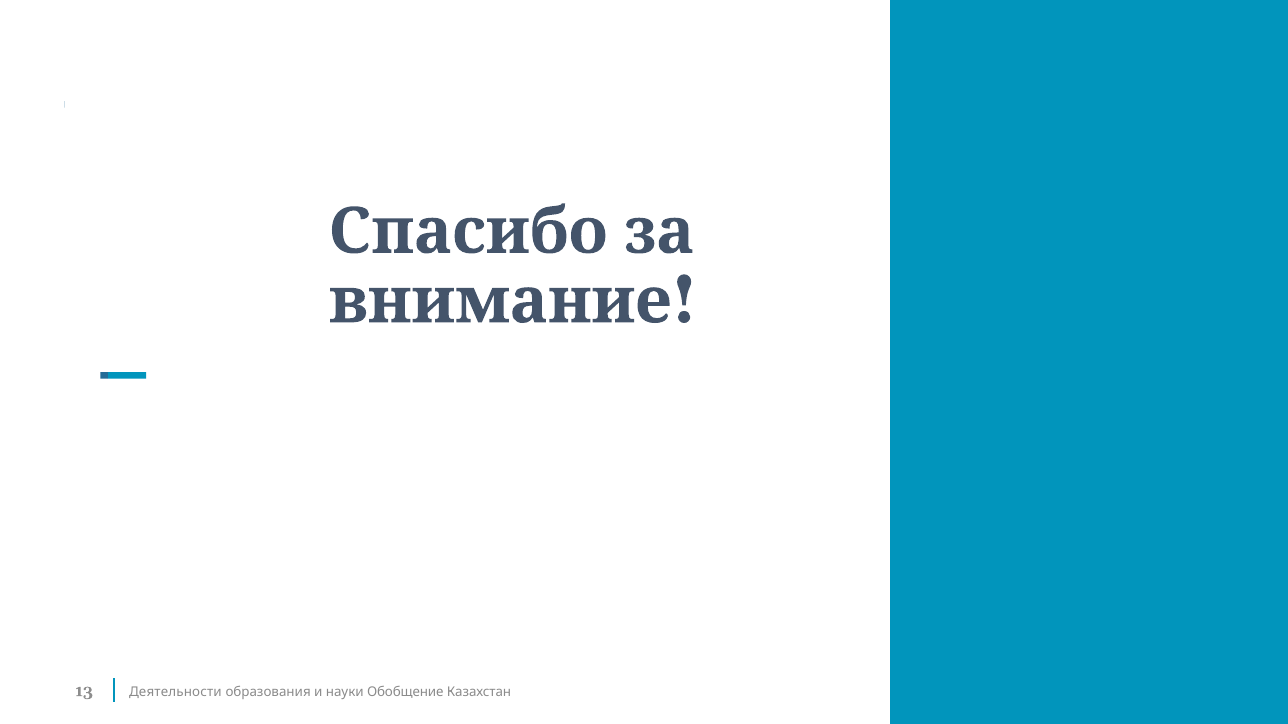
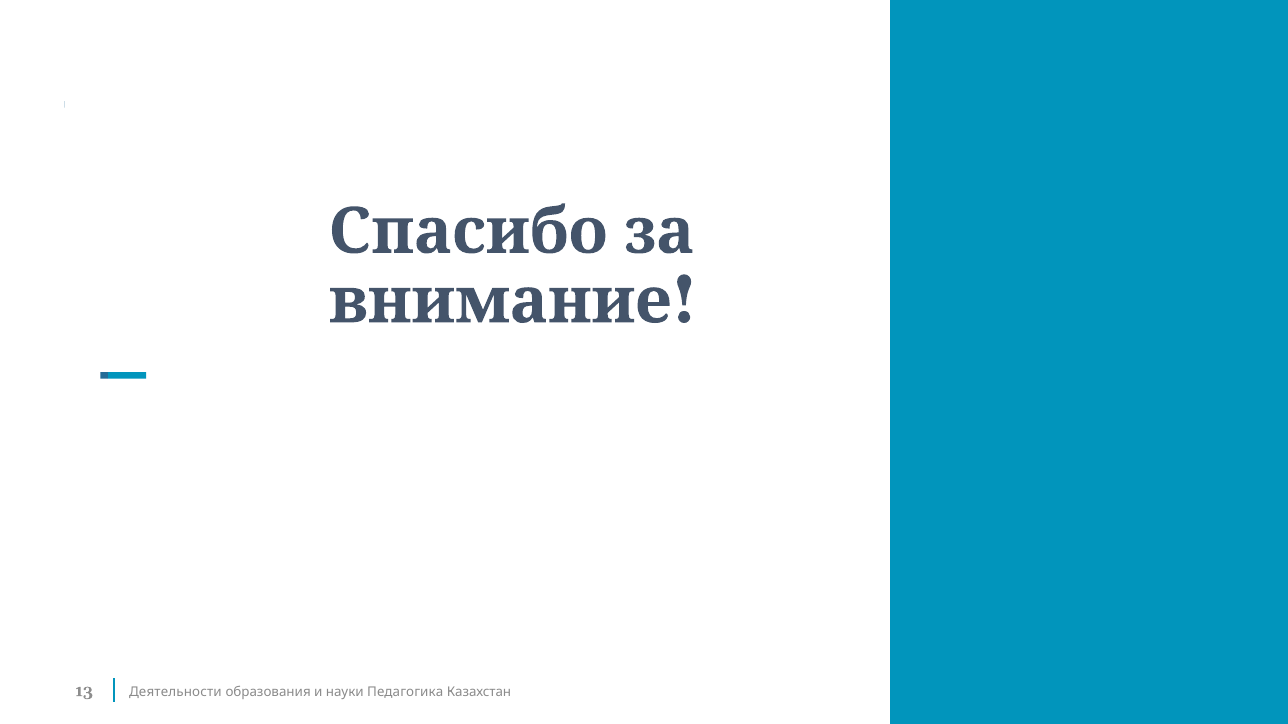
Обобщение: Обобщение -> Педагогика (405, 693)
